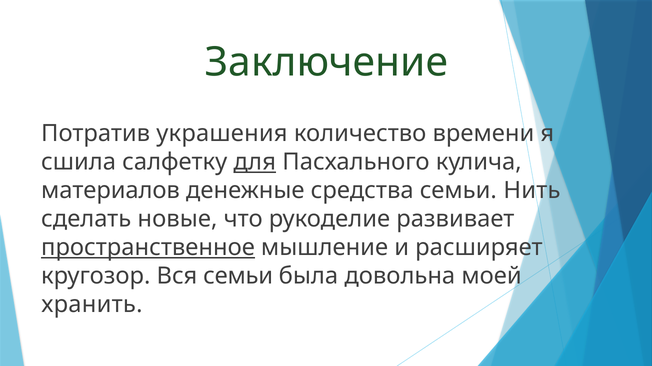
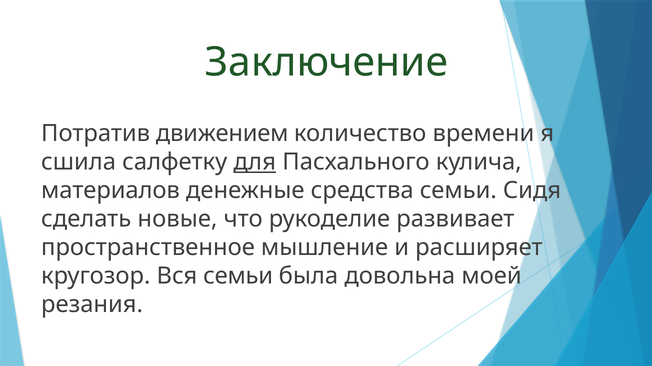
украшения: украшения -> движением (222, 134)
Нить: Нить -> Сидя (532, 191)
пространственное underline: present -> none (148, 248)
хранить: хранить -> резания (92, 305)
